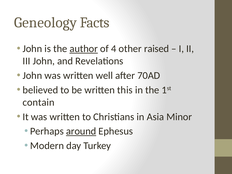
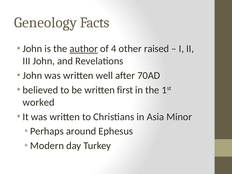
this: this -> first (125, 90)
contain: contain -> worked (39, 102)
around underline: present -> none (81, 131)
